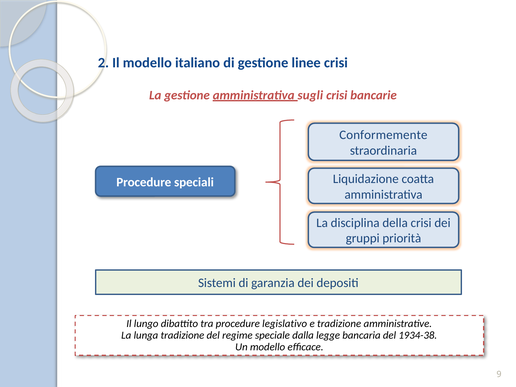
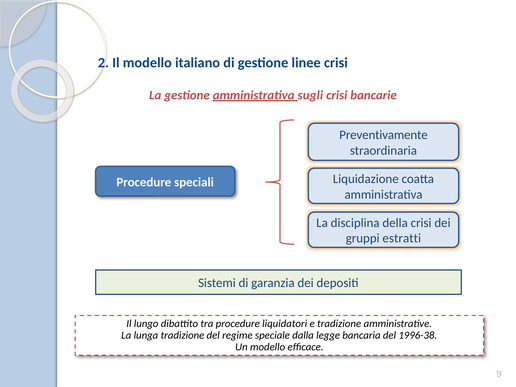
Conformemente: Conformemente -> Preventivamente (384, 135)
priorità: priorità -> estratti (402, 238)
legislativo: legislativo -> liquidatori (285, 324)
1934-38: 1934-38 -> 1996-38 (418, 335)
